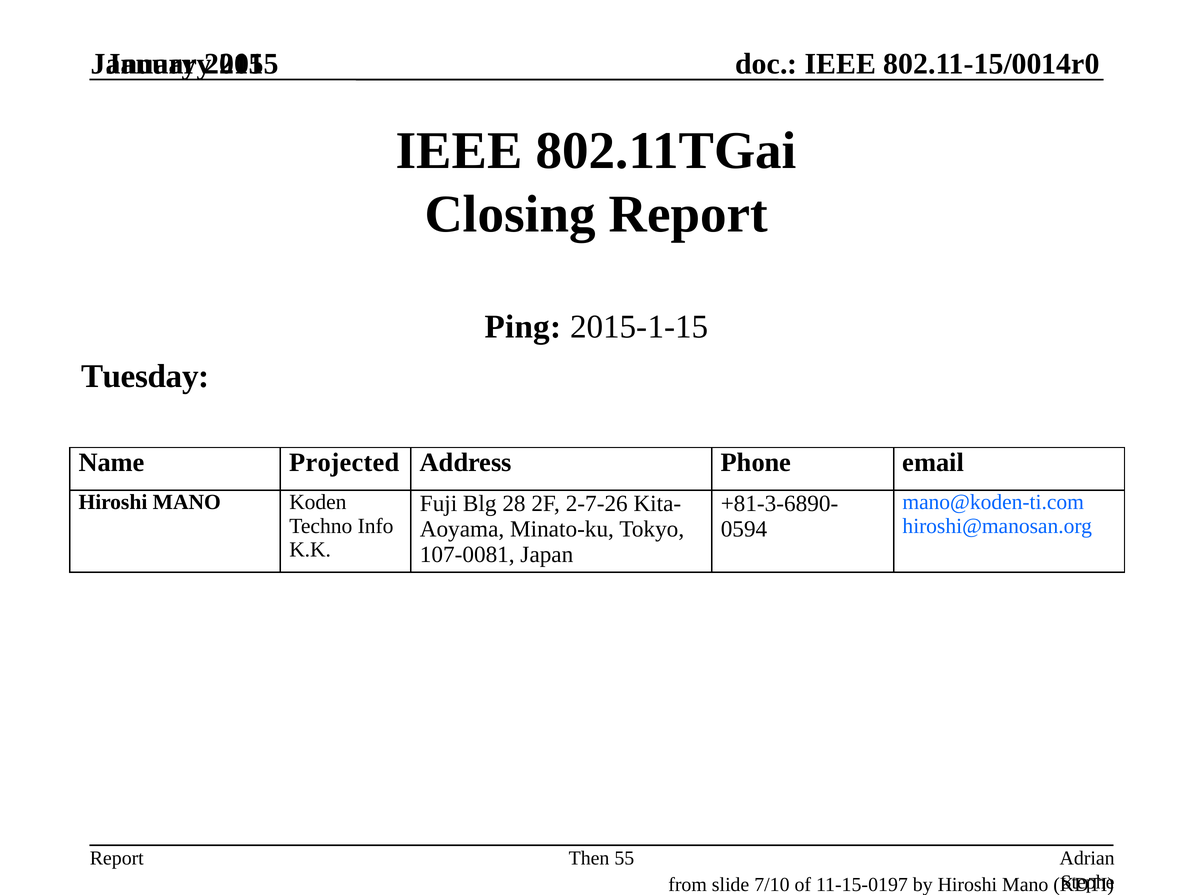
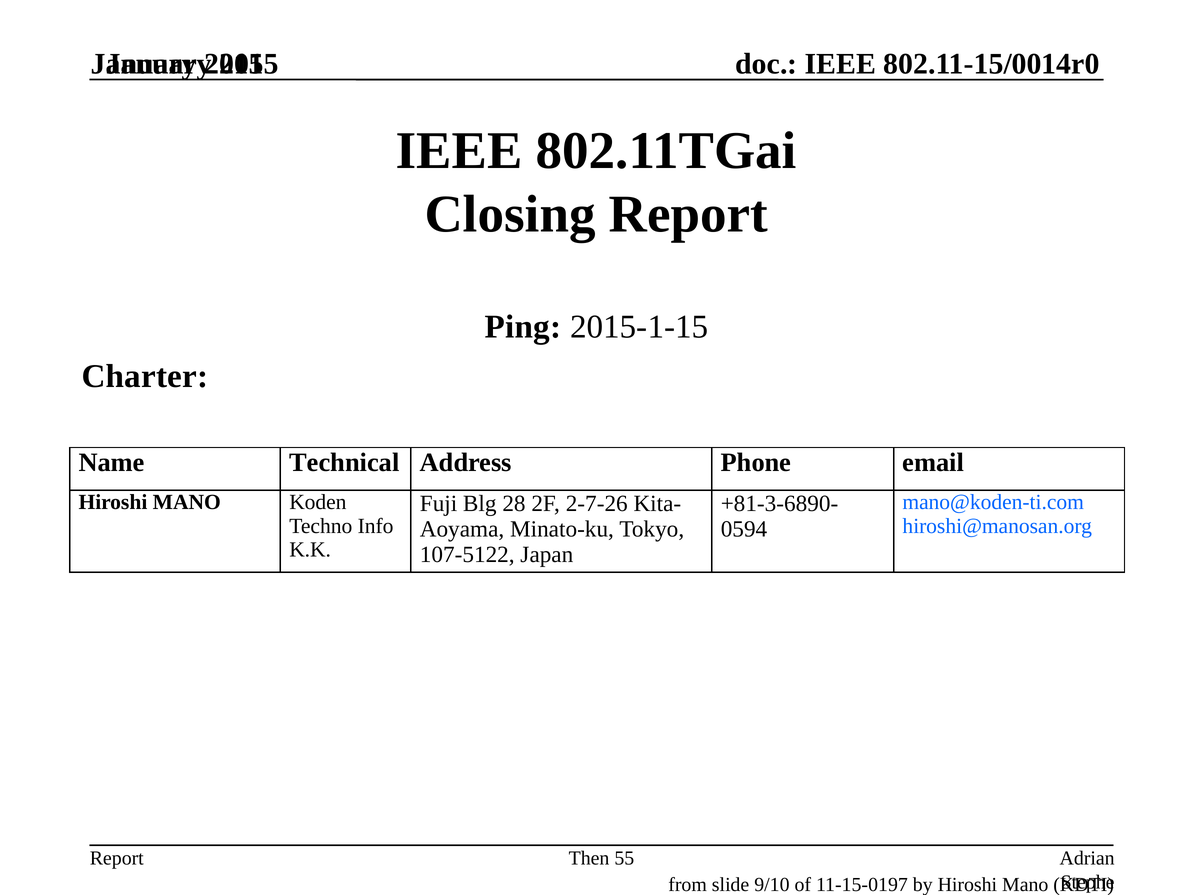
Tuesday: Tuesday -> Charter (145, 376)
Projected: Projected -> Technical (344, 462)
107-0081: 107-0081 -> 107-5122 (467, 555)
7/10: 7/10 -> 9/10 (772, 884)
